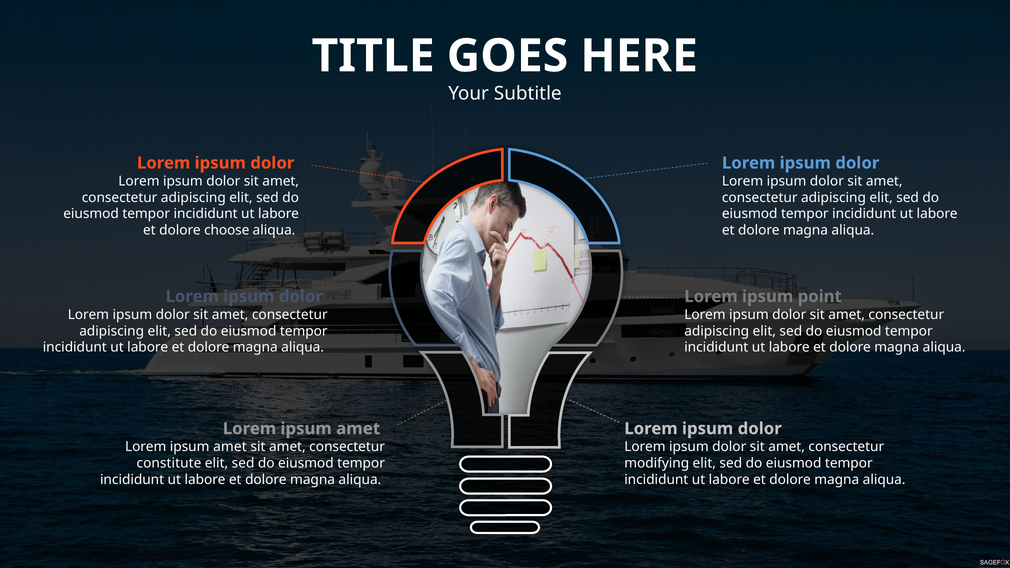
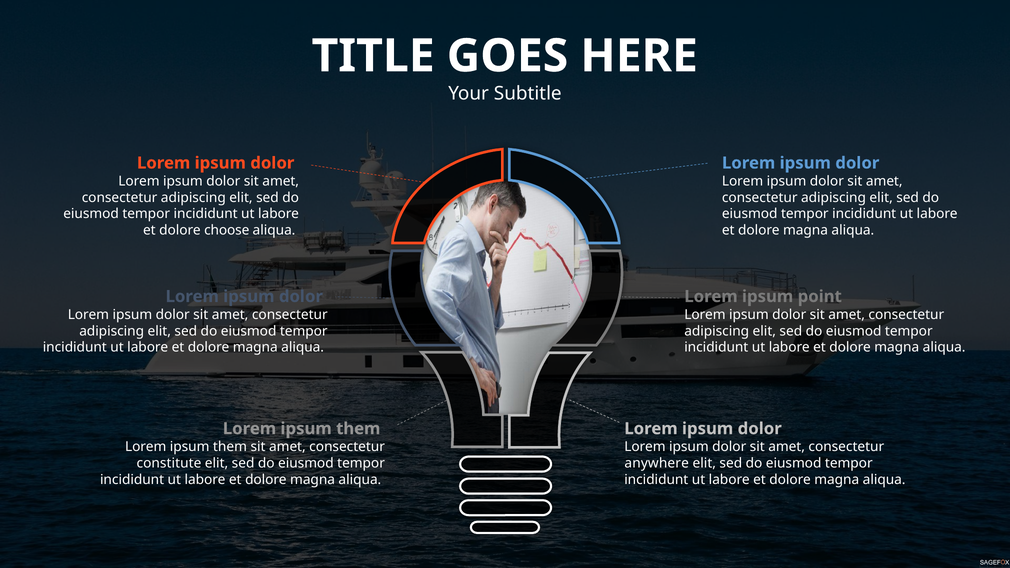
amet: amet -> them (358, 429)
amet: amet -> them (230, 447)
modifying: modifying -> anywhere (657, 463)
